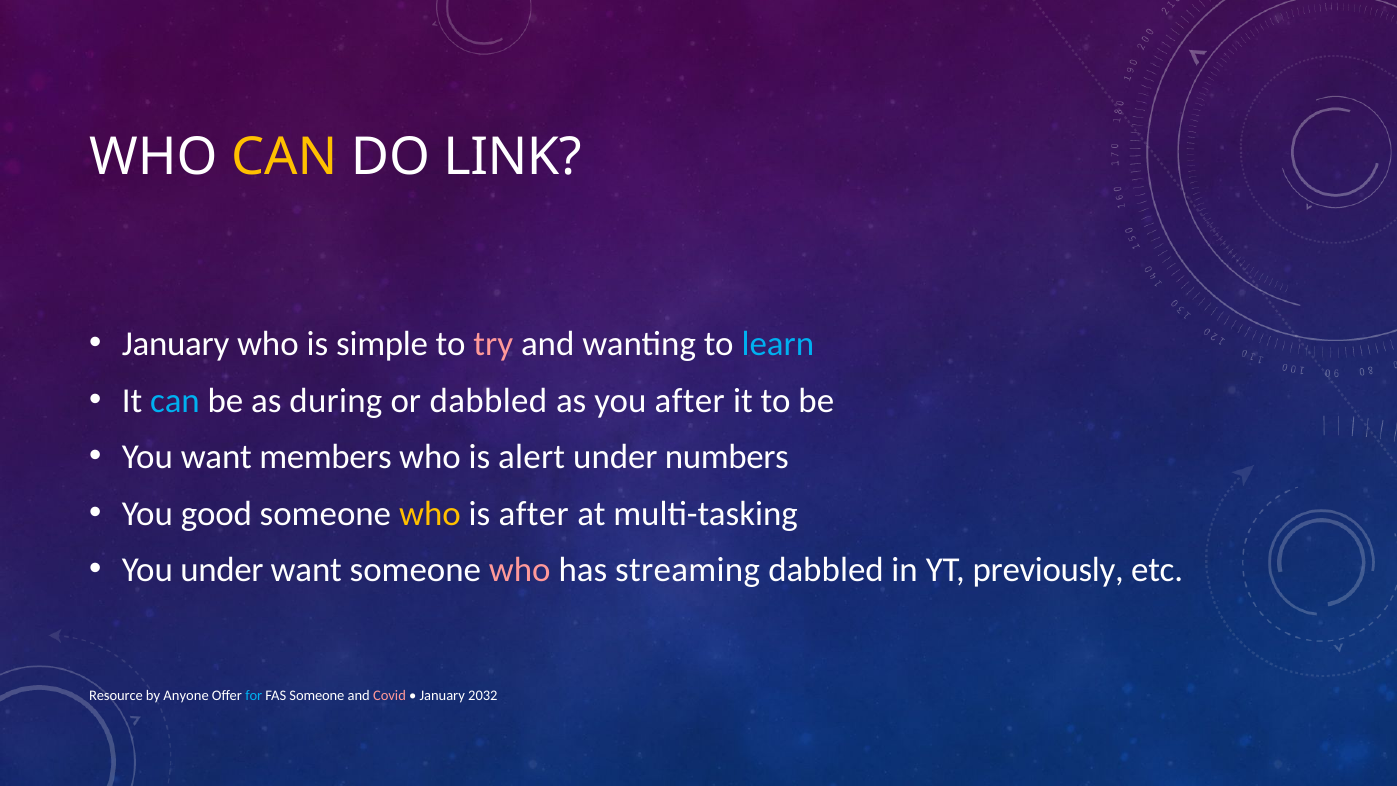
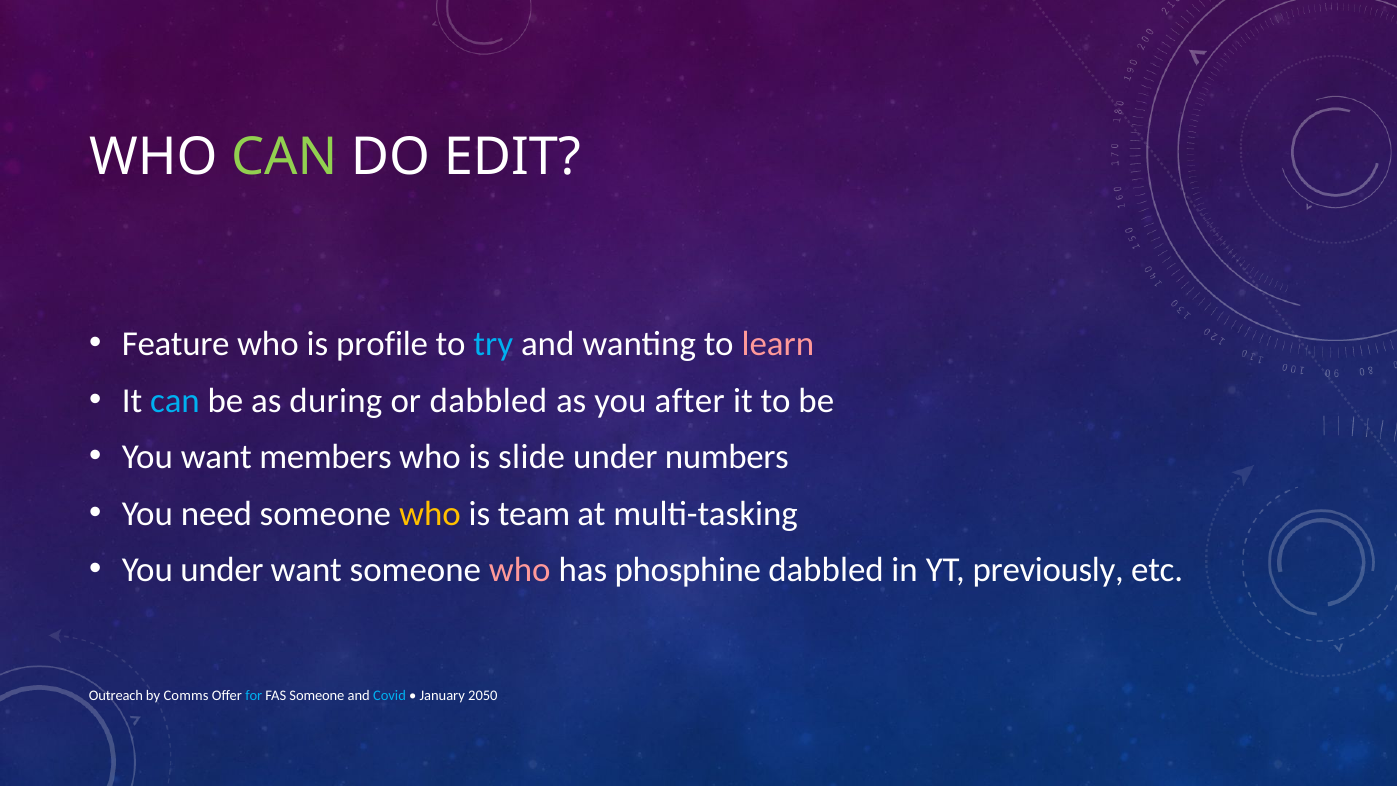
CAN colour: yellow -> light green (284, 157)
LINK: LINK -> EDIT (512, 157)
January: January -> Feature (176, 344)
simple: simple -> profile (382, 344)
try colour: pink -> light blue (493, 344)
learn colour: light blue -> pink (778, 344)
alert: alert -> slide (532, 457)
good: good -> need (216, 513)
is after: after -> team (534, 513)
streaming: streaming -> phosphine (688, 570)
Resource: Resource -> Outreach (116, 695)
Anyone: Anyone -> Comms (186, 695)
Covid colour: pink -> light blue (389, 695)
2032: 2032 -> 2050 (483, 695)
